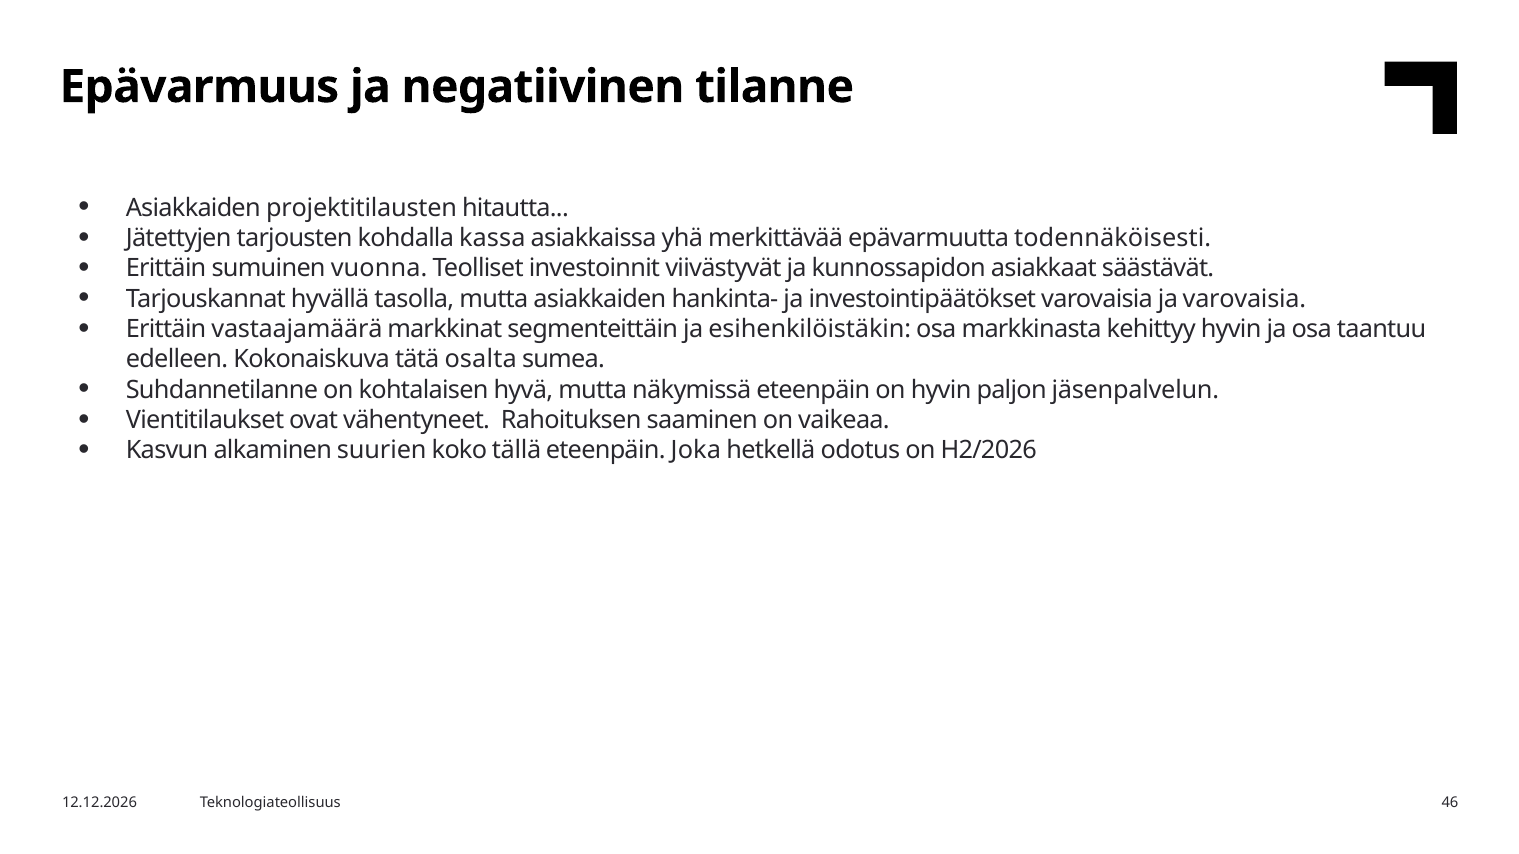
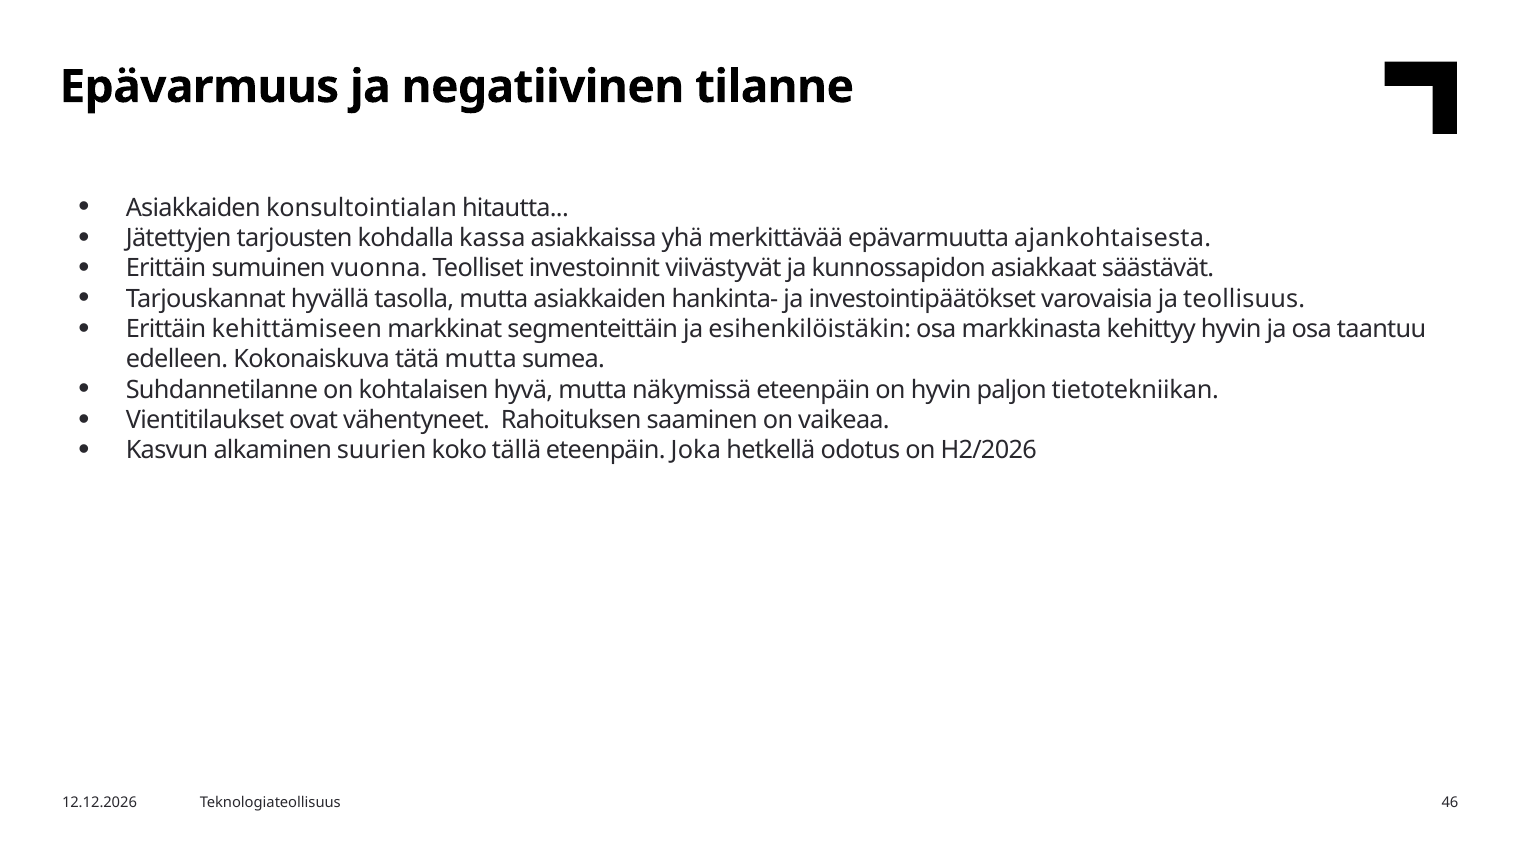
projektitilausten: projektitilausten -> konsultointialan (361, 208)
todennäköisesti: todennäköisesti -> ajankohtaisesta (1113, 238)
ja varovaisia: varovaisia -> teollisuus (1244, 299)
vastaajamäärä: vastaajamäärä -> kehittämiseen (297, 329)
tätä osalta: osalta -> mutta (481, 360)
jäsenpalvelun: jäsenpalvelun -> tietotekniikan (1135, 390)
